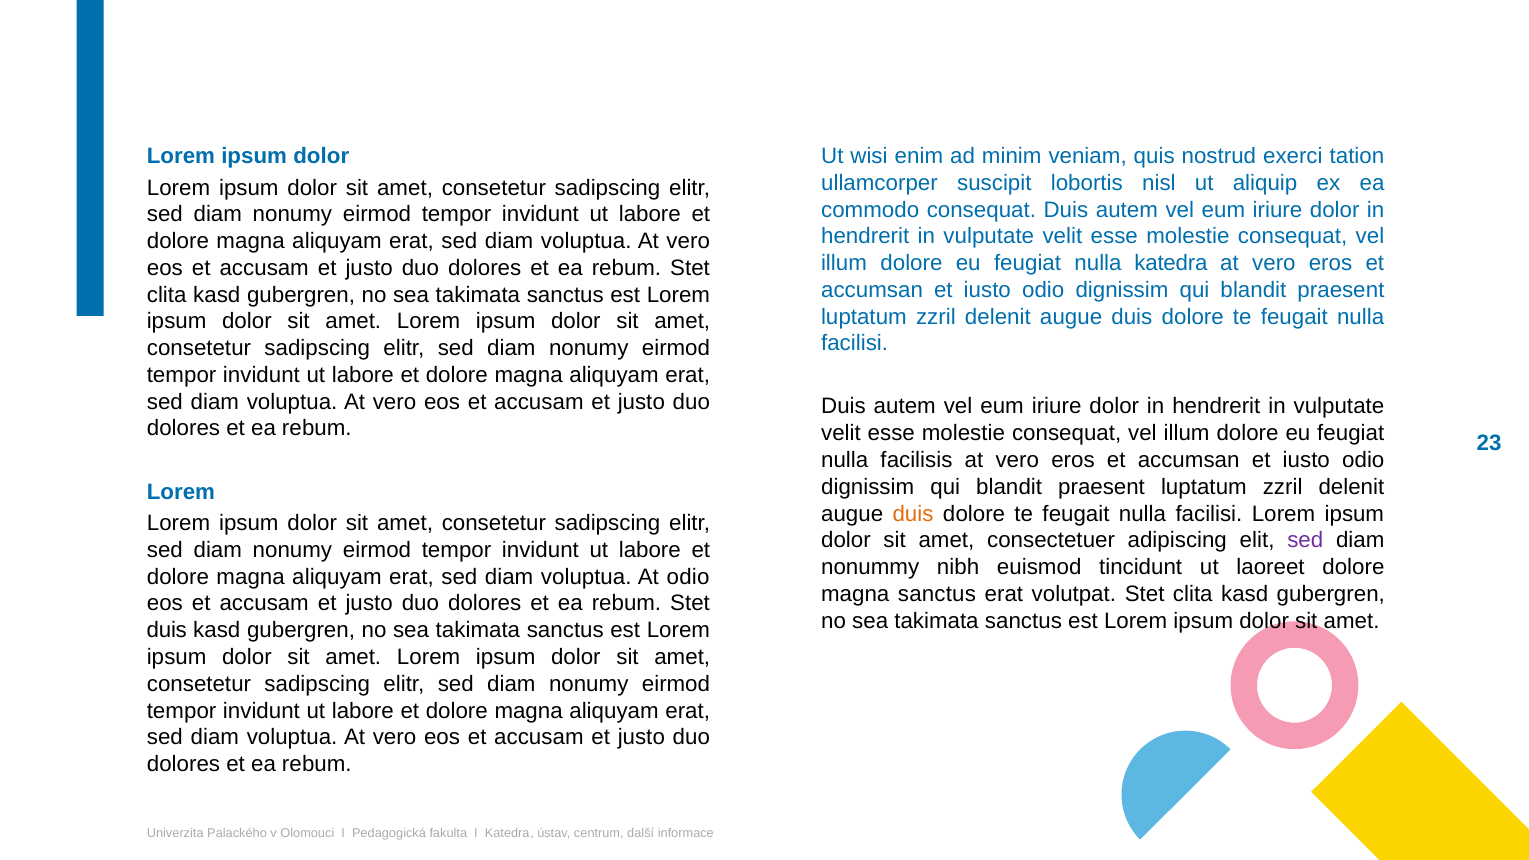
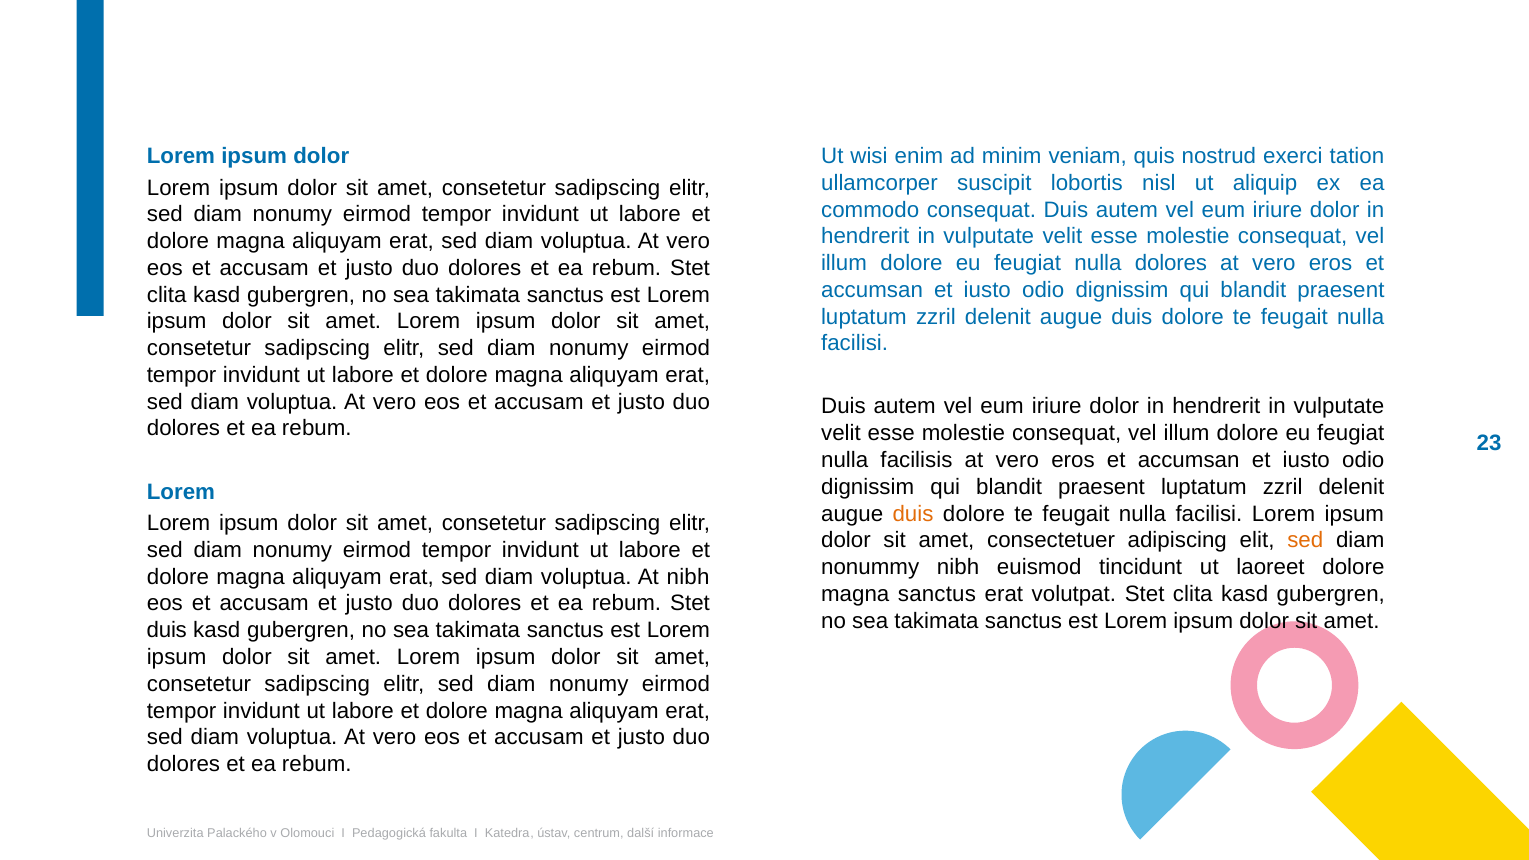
nulla katedra: katedra -> dolores (1171, 263)
sed colour: purple -> orange (1305, 541)
At odio: odio -> nibh (688, 577)
